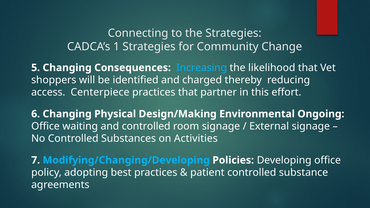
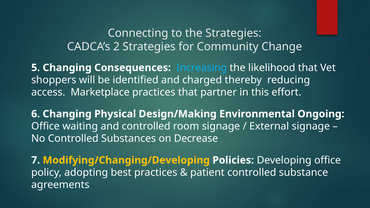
1: 1 -> 2 (116, 47)
Centerpiece: Centerpiece -> Marketplace (100, 92)
Activities: Activities -> Decrease (196, 139)
Modifying/Changing/Developing colour: light blue -> yellow (126, 160)
